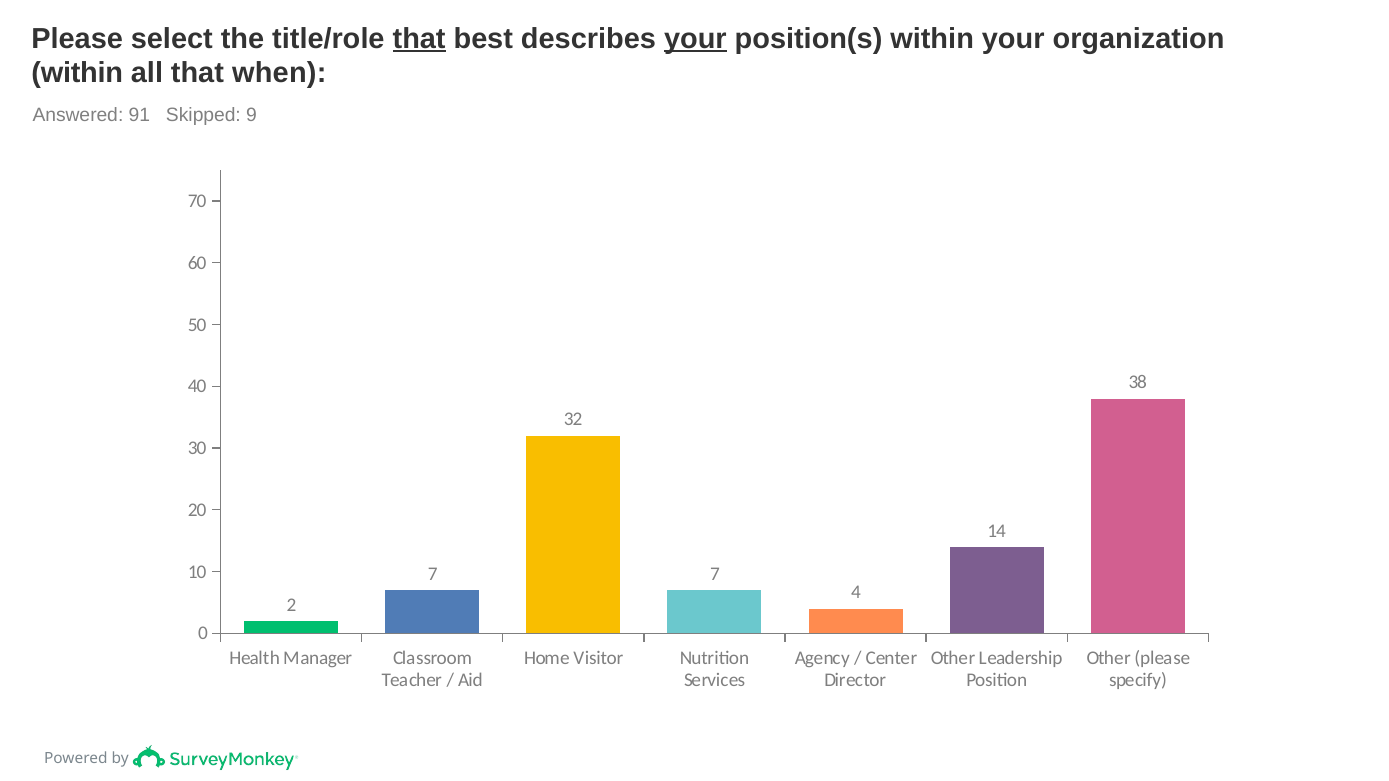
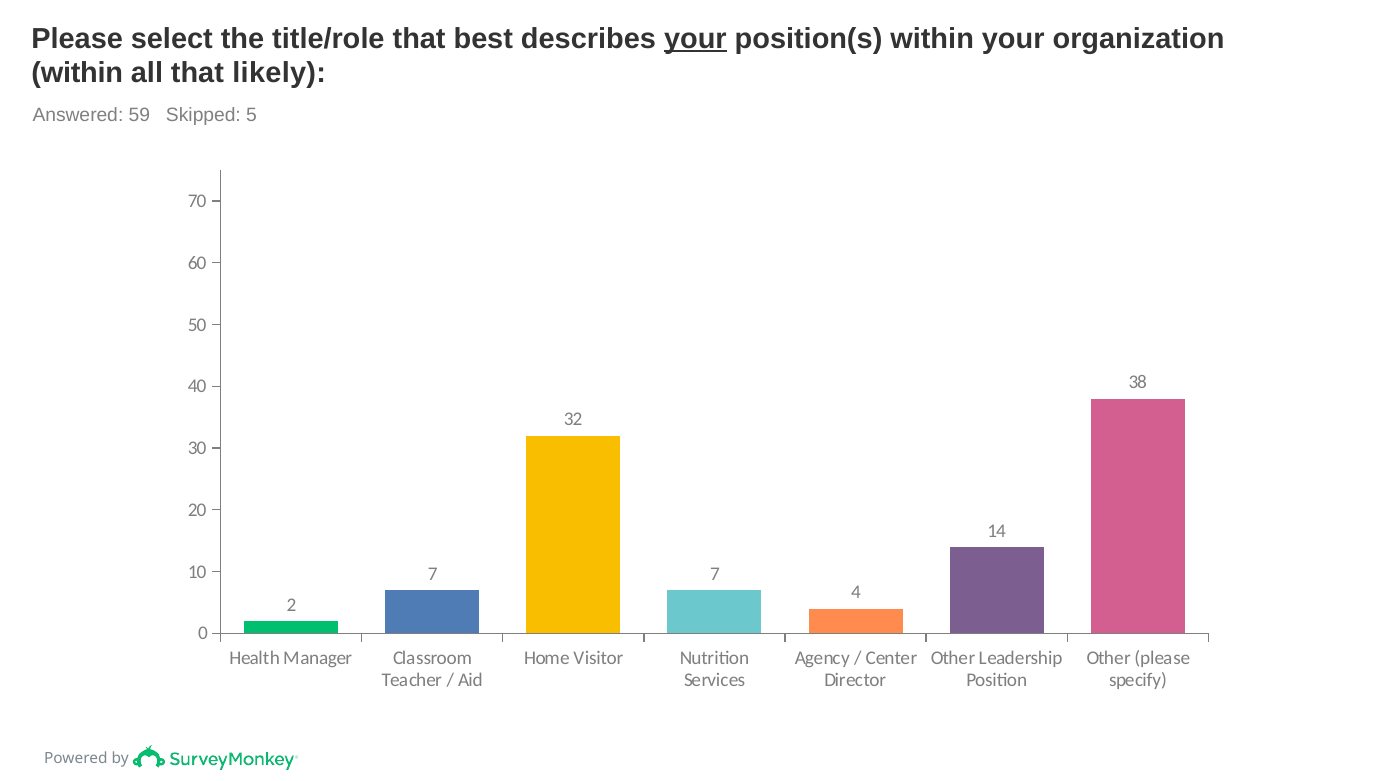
that underline: present -> none (419, 39)
when: when -> likely (279, 73)
91: 91 -> 59 (139, 115)
9: 9 -> 5 (251, 115)
